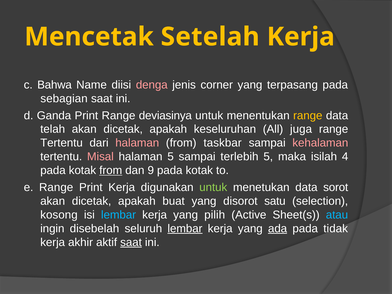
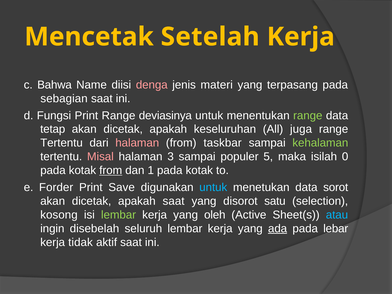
corner: corner -> materi (217, 85)
Ganda: Ganda -> Fungsi (54, 115)
range colour: yellow -> light green (308, 115)
telah: telah -> tetap (53, 129)
kehalaman colour: pink -> light green (320, 143)
halaman 5: 5 -> 3 (171, 157)
terlebih: terlebih -> populer (240, 157)
4: 4 -> 0 (345, 157)
9: 9 -> 1 (151, 170)
e Range: Range -> Forder (56, 187)
Print Kerja: Kerja -> Save (122, 187)
untuk colour: light green -> light blue (213, 187)
apakah buat: buat -> saat (174, 201)
lembar colour: light blue -> light green (119, 215)
pilih: pilih -> oleh (215, 215)
lembar underline: present -> none (185, 229)
tidak: tidak -> lebar (336, 229)
akhir: akhir -> tidak (81, 242)
saat underline: present -> none (131, 242)
